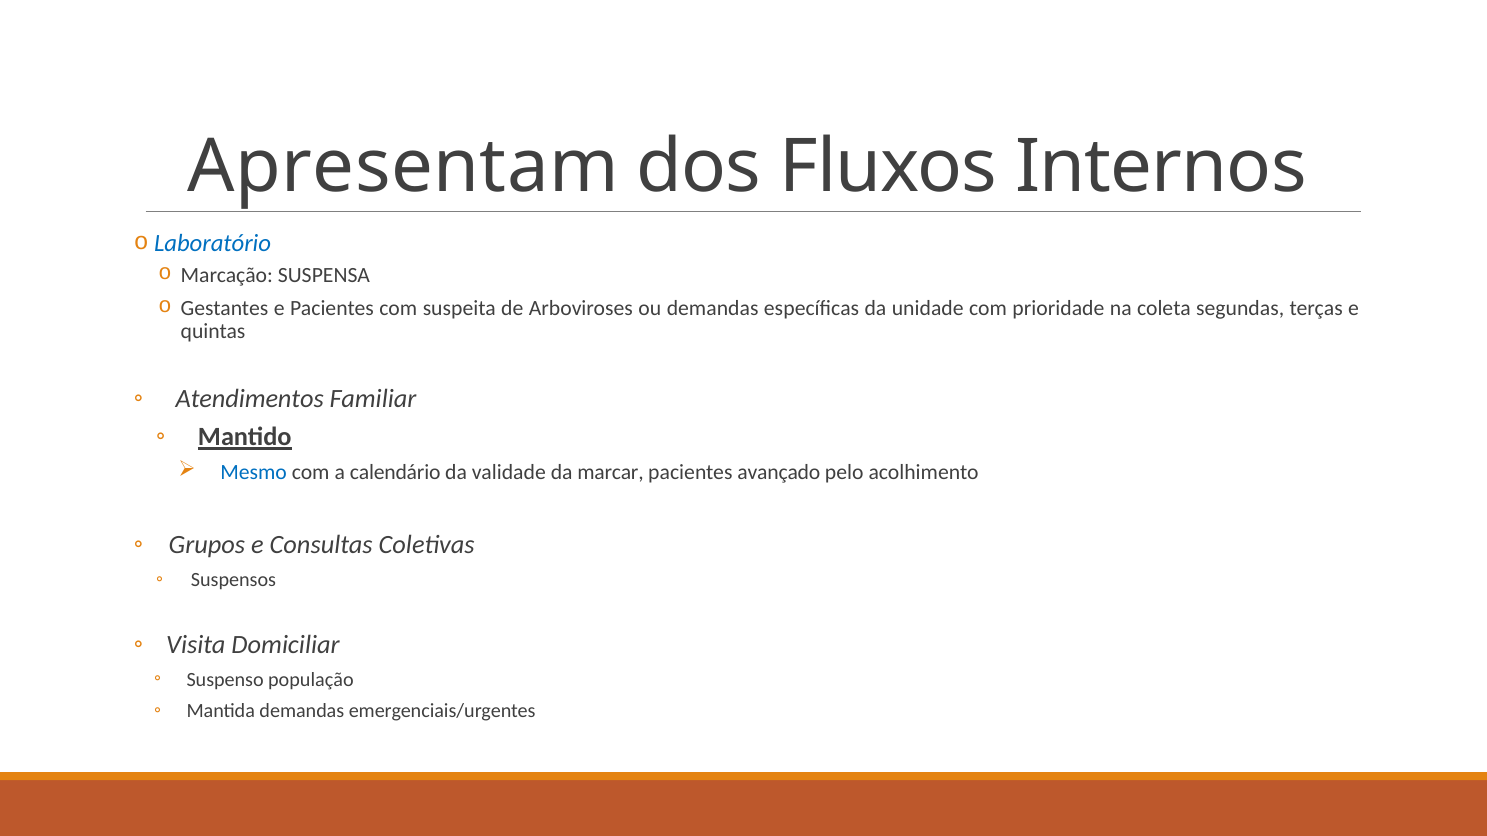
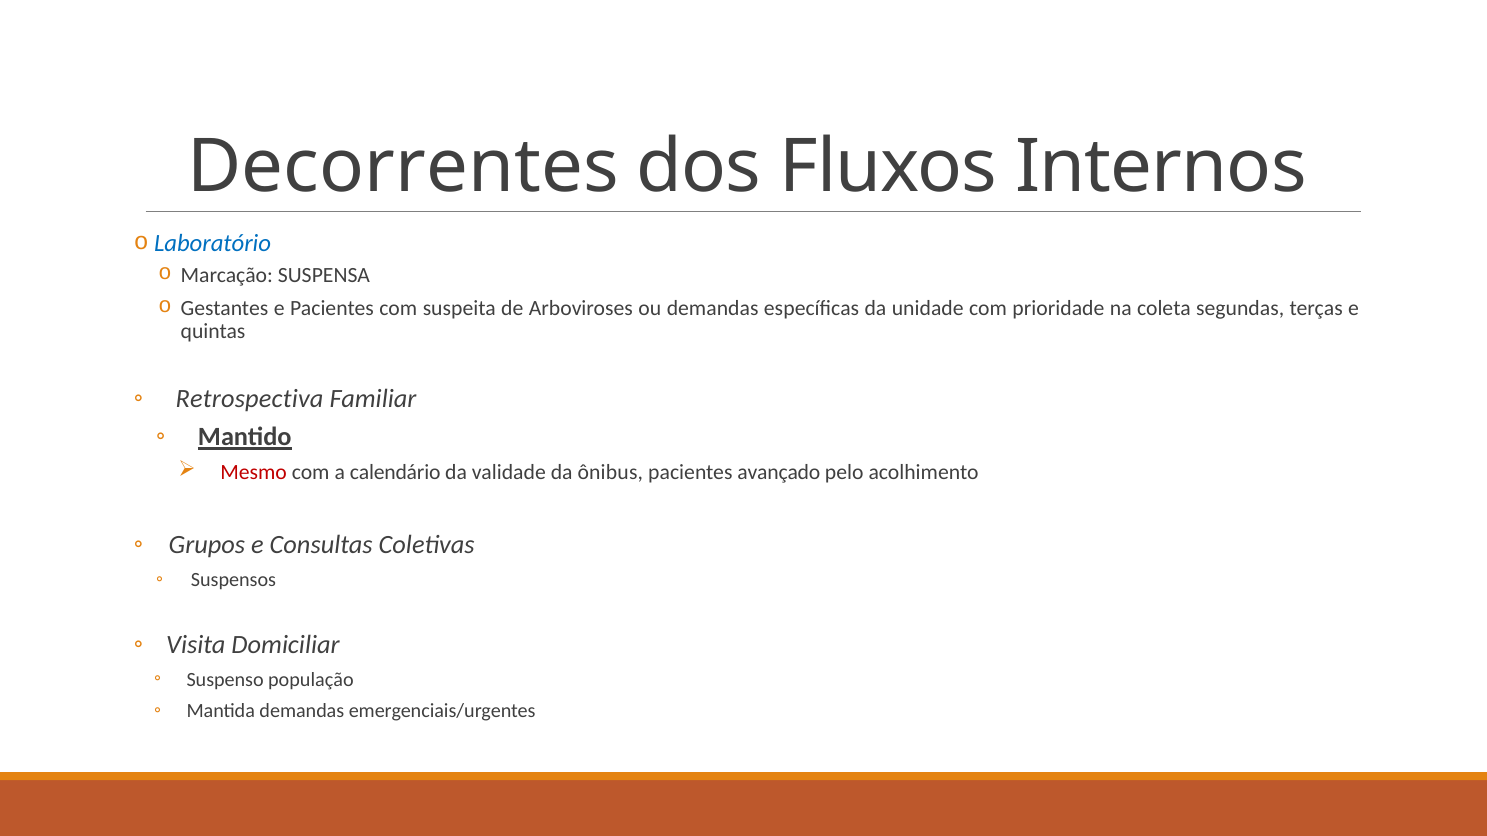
Apresentam: Apresentam -> Decorrentes (403, 167)
Atendimentos: Atendimentos -> Retrospectiva (250, 399)
Mesmo colour: blue -> red (254, 472)
marcar: marcar -> ônibus (610, 472)
